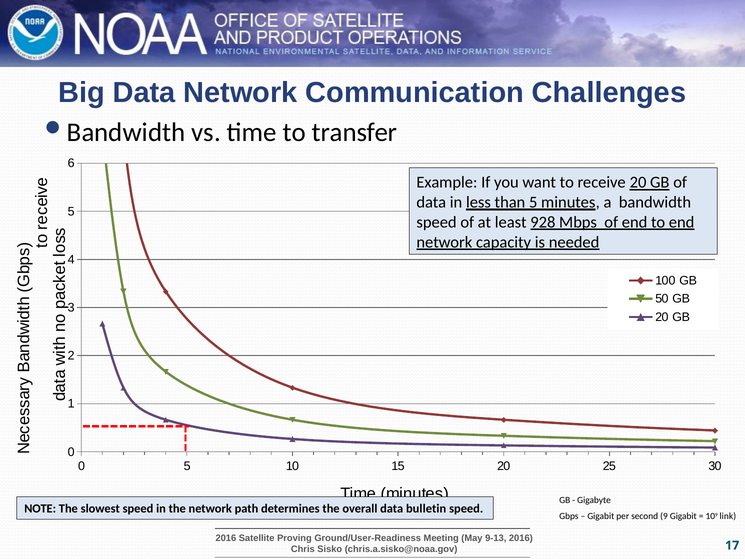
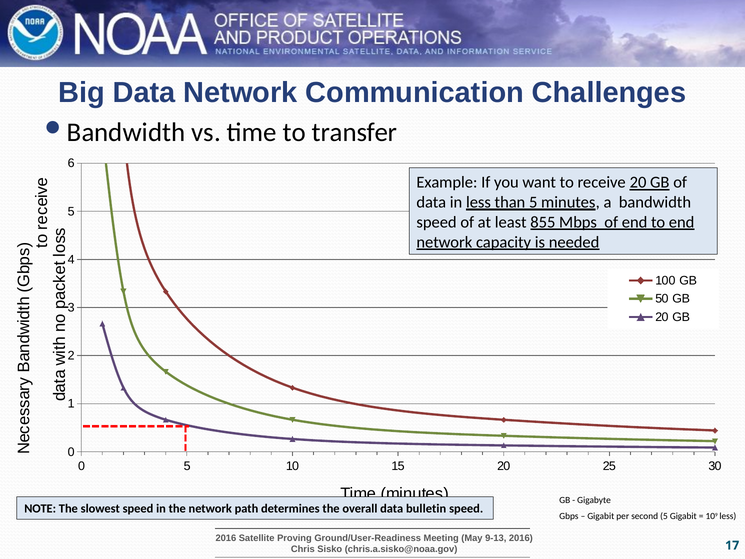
928: 928 -> 855 (543, 222)
second 9: 9 -> 5 (664, 516)
109 link: link -> less (728, 516)
